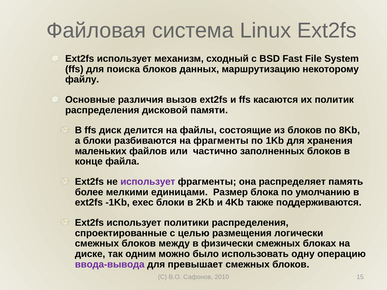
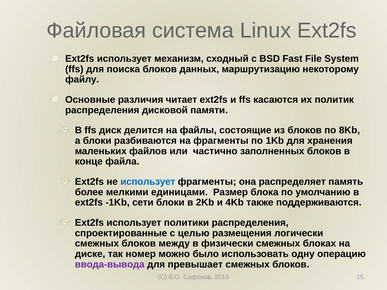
вызов: вызов -> читает (181, 100)
использует colour: purple -> blue (148, 182)
exec: exec -> сети (143, 203)
одним: одним -> номер (141, 254)
